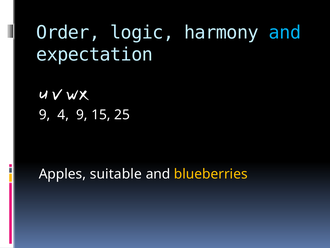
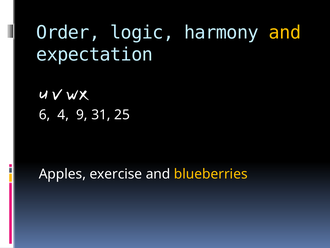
and colour: light blue -> yellow (285, 32)
9: 9 -> 6 (45, 115)
15: 15 -> 31 (101, 115)
suitable: suitable -> exercise (116, 174)
